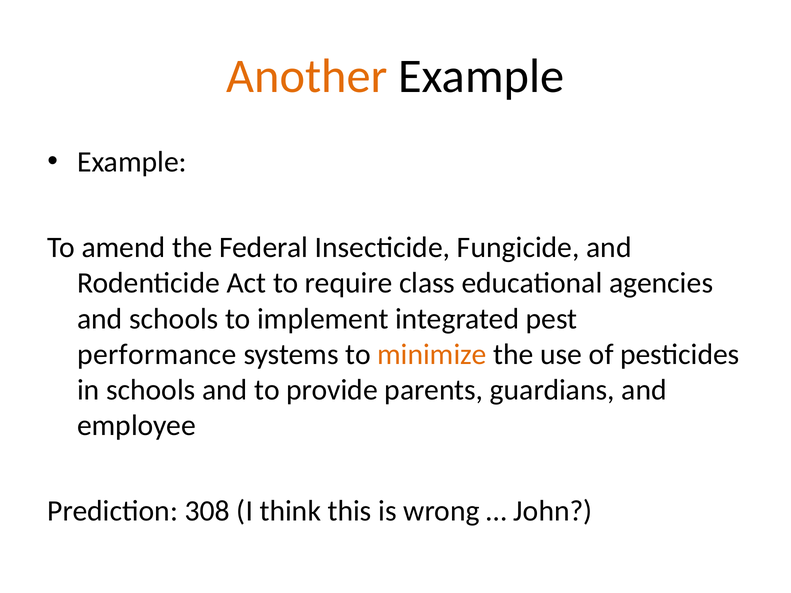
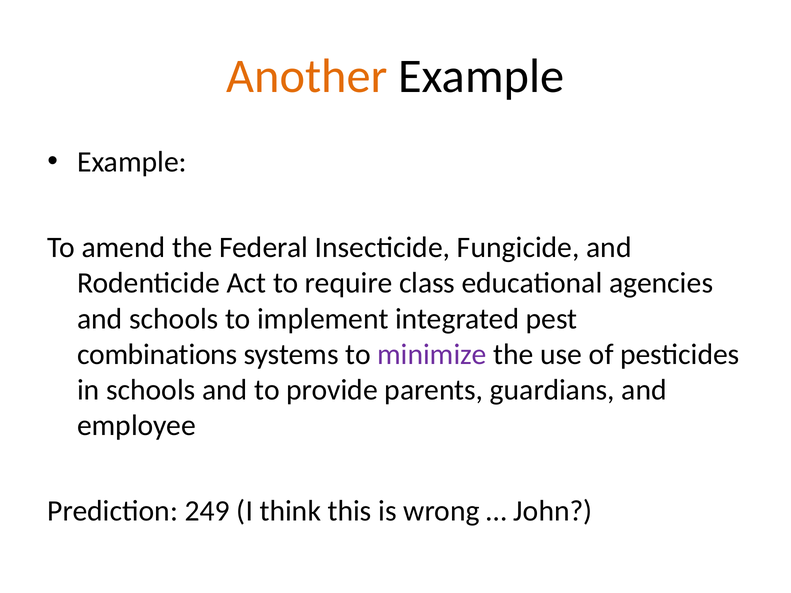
performance: performance -> combinations (157, 354)
minimize colour: orange -> purple (432, 354)
308: 308 -> 249 (207, 511)
